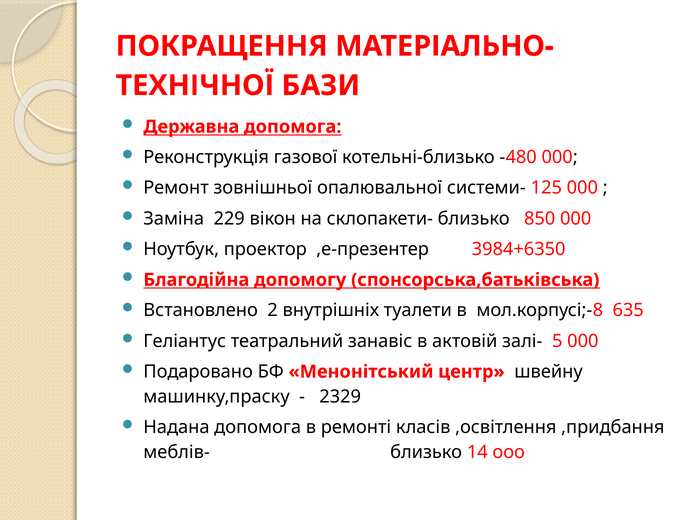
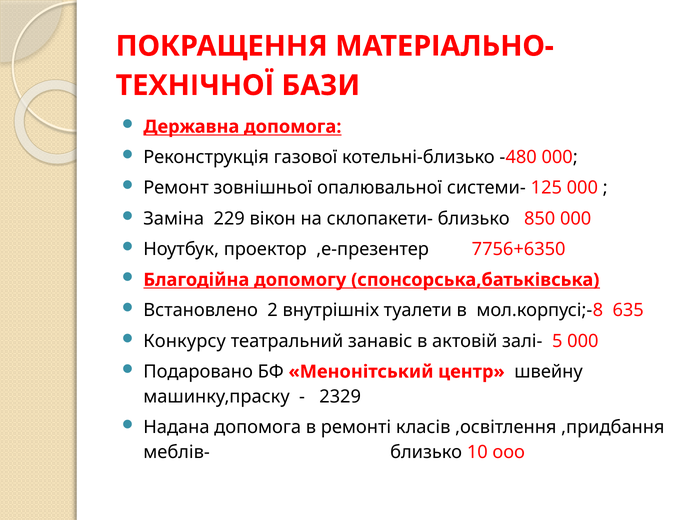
3984+6350: 3984+6350 -> 7756+6350 (519, 249)
Геліантус: Геліантус -> Конкурсу (185, 341)
14: 14 -> 10 (477, 452)
